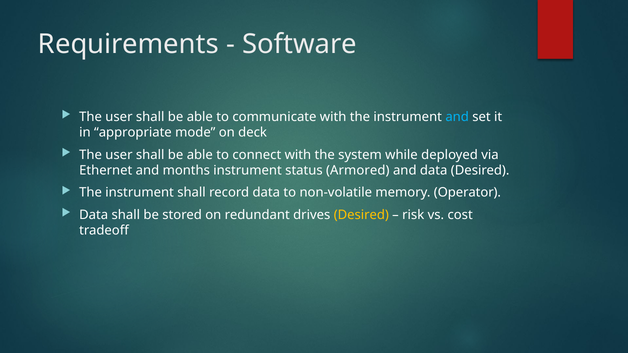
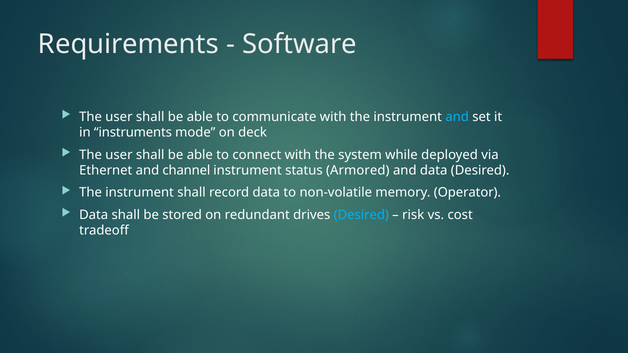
appropriate: appropriate -> instruments (133, 133)
months: months -> channel (186, 171)
Desired colour: yellow -> light blue (361, 215)
